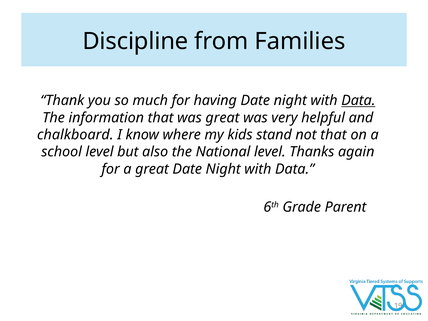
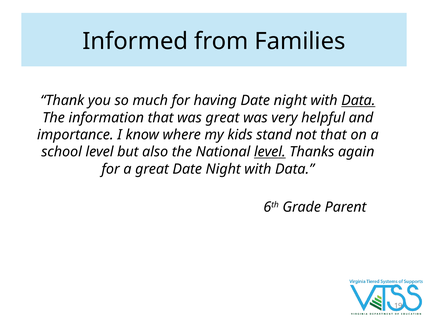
Discipline: Discipline -> Informed (135, 41)
chalkboard: chalkboard -> importance (75, 135)
level underline: none -> present (270, 152)
